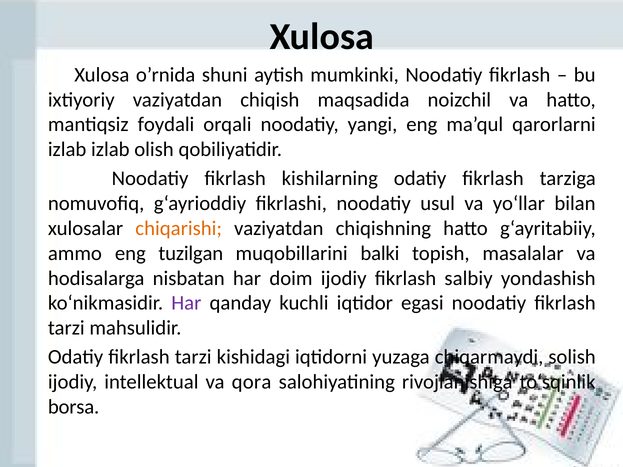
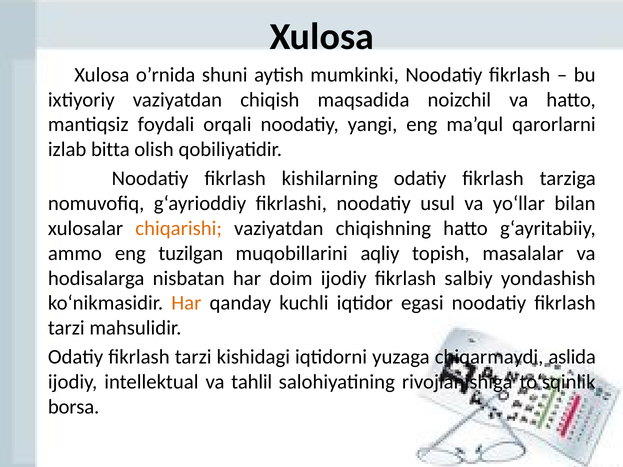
izlab izlab: izlab -> bitta (110, 150)
balki: balki -> aqliy (380, 253)
Har colour: purple -> orange (186, 303)
solish: solish -> aslida (572, 357)
qora: qora -> tahlil (252, 382)
